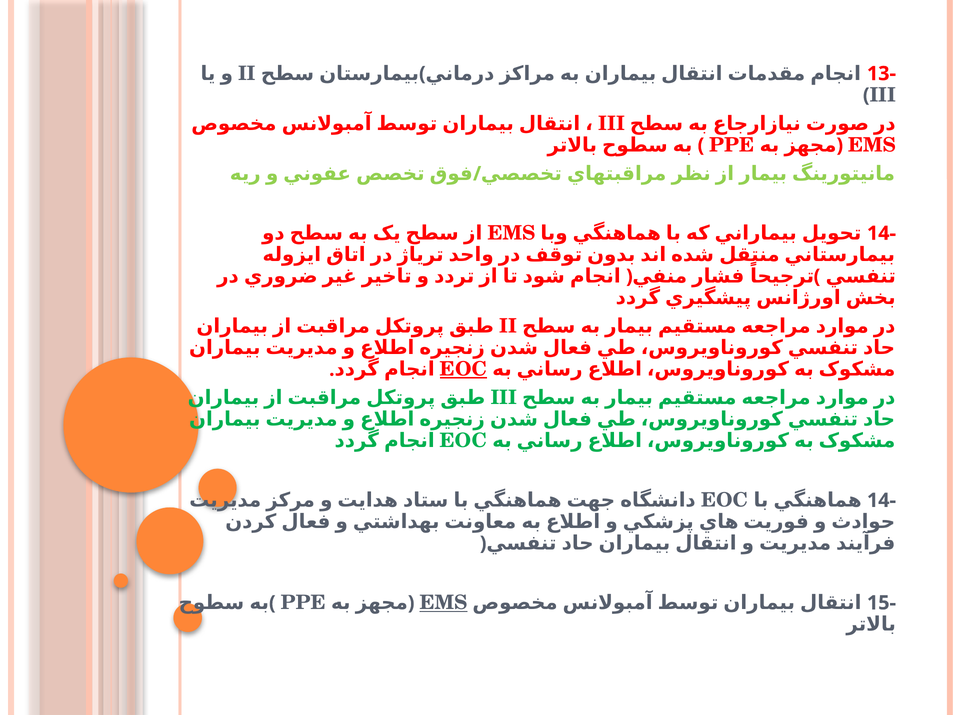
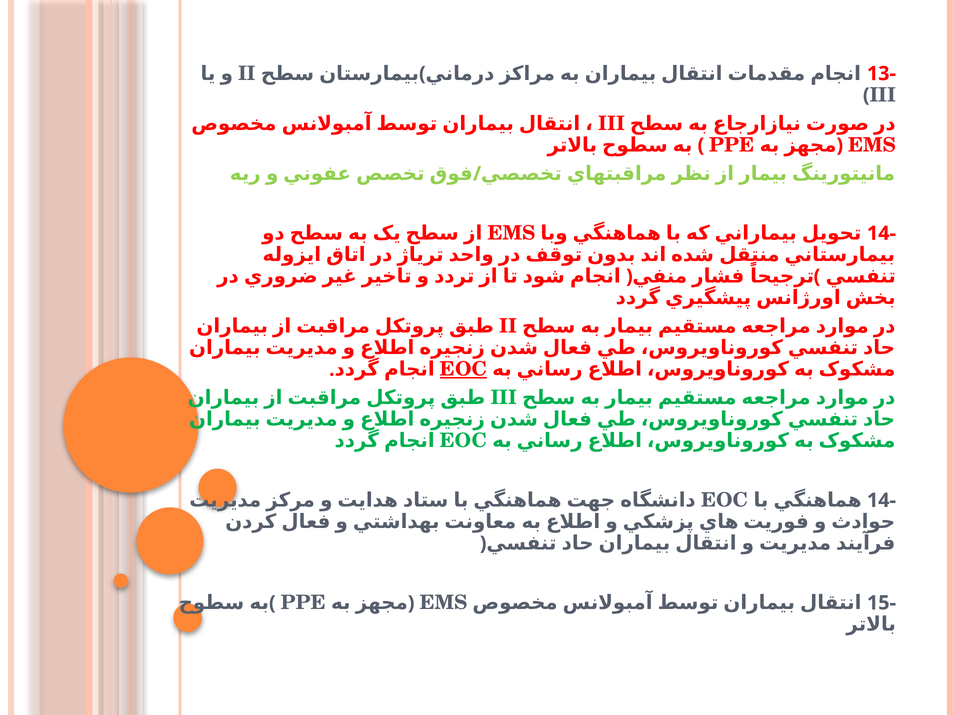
EMS underline: present -> none (444, 603)
